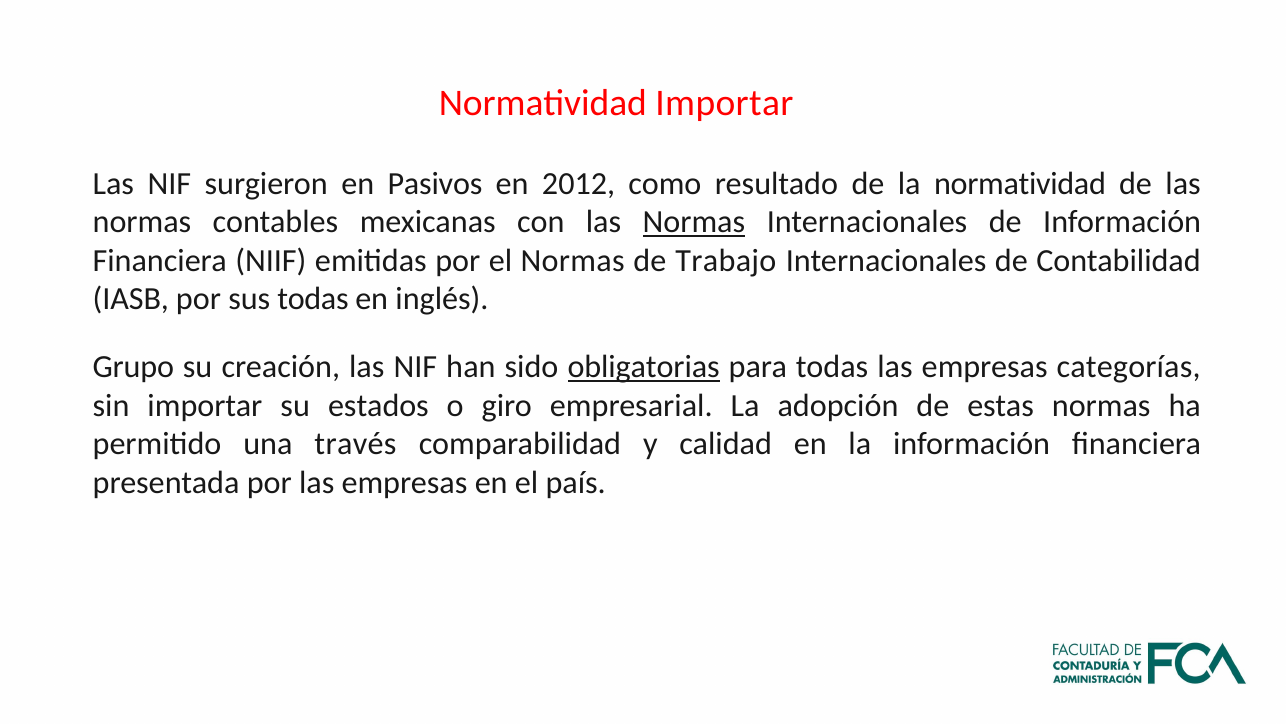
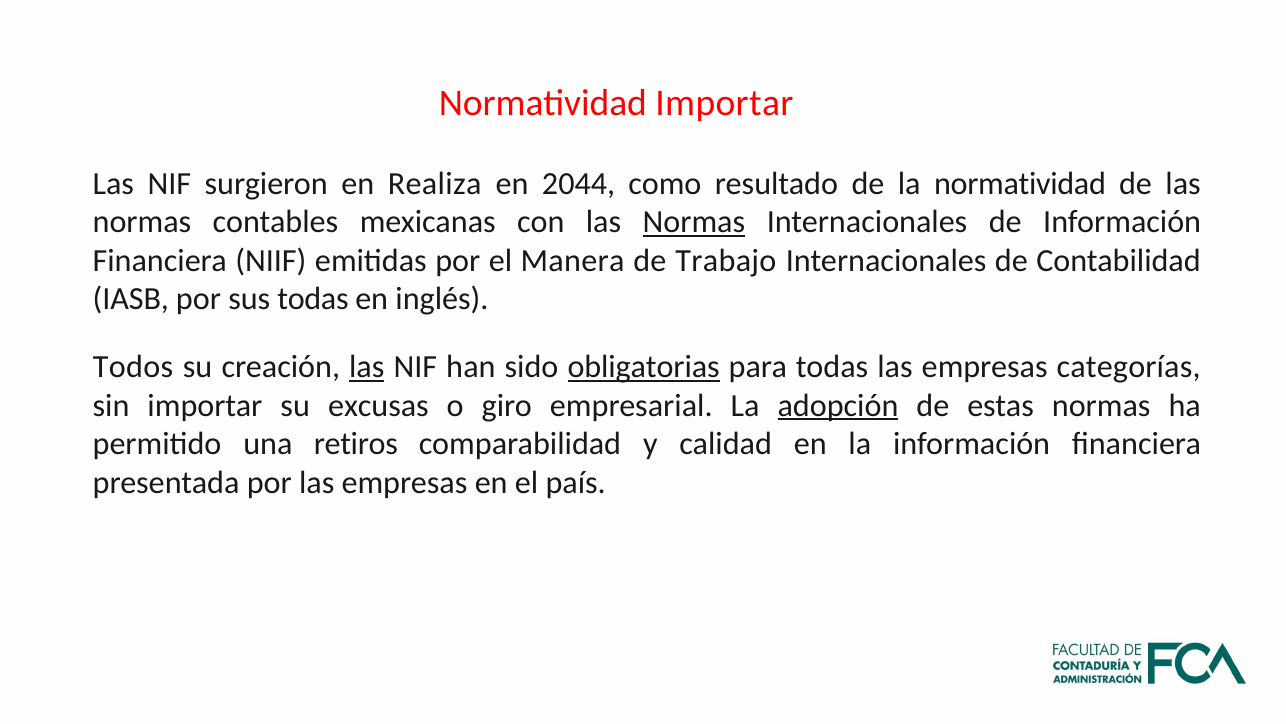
Pasivos: Pasivos -> Realiza (435, 183)
2012: 2012 -> 2044 (579, 183)
el Normas: Normas -> Manera (573, 261)
Grupo: Grupo -> Todos (133, 367)
las underline: none -> present (367, 367)
estados: estados -> excusas (378, 405)
adopción underline: none -> present (838, 405)
través: través -> retiros (356, 444)
